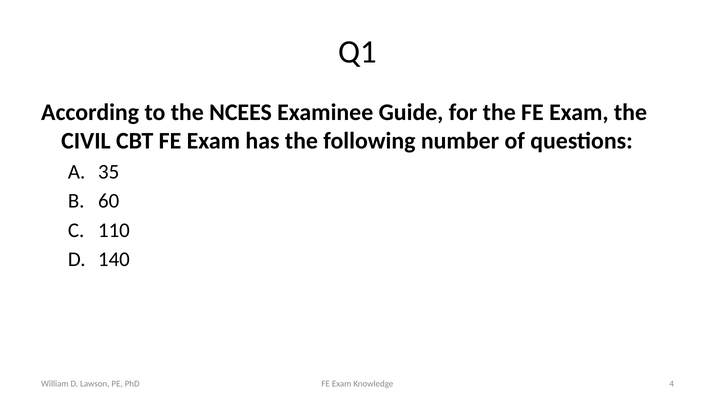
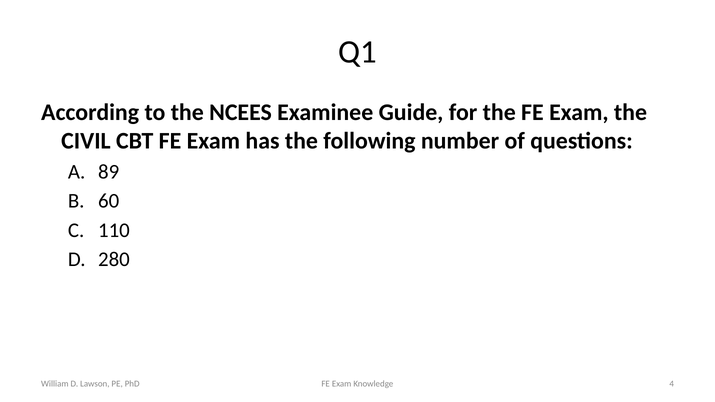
35: 35 -> 89 (109, 172)
140: 140 -> 280 (114, 260)
